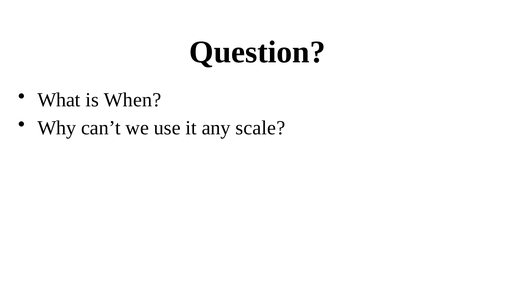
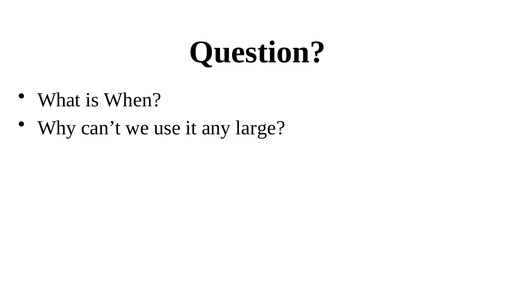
scale: scale -> large (260, 128)
